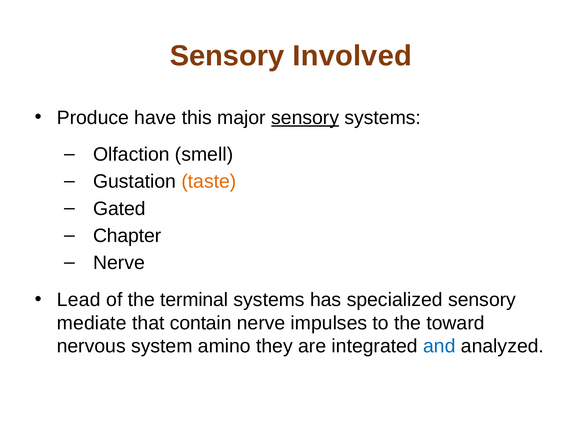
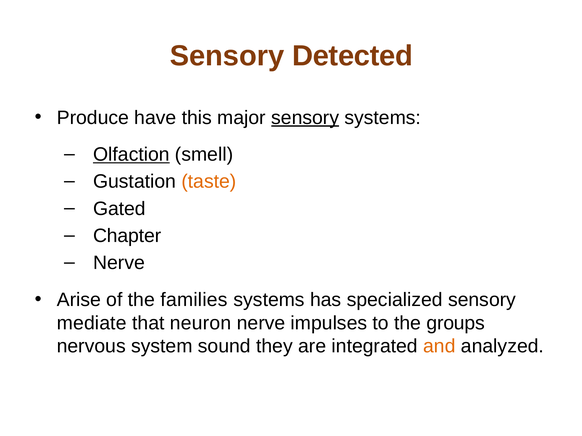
Involved: Involved -> Detected (352, 56)
Olfaction underline: none -> present (131, 155)
Lead: Lead -> Arise (79, 300)
terminal: terminal -> families (194, 300)
contain: contain -> neuron (201, 323)
toward: toward -> groups (456, 323)
amino: amino -> sound (224, 347)
and colour: blue -> orange (439, 347)
